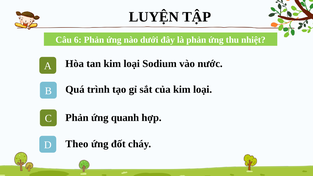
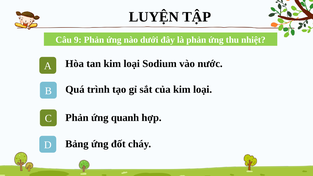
6: 6 -> 9 (78, 40)
Theo: Theo -> Bảng (77, 144)
